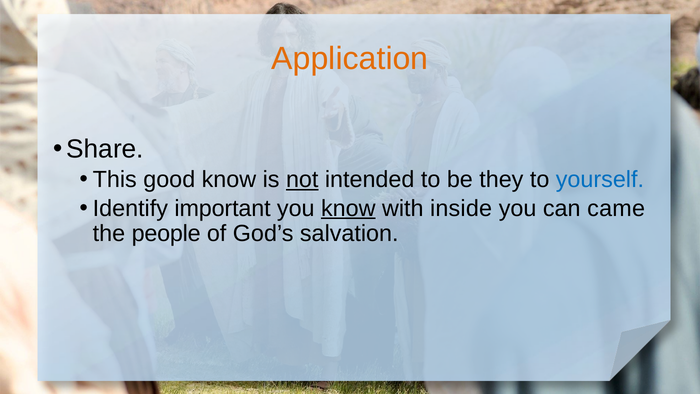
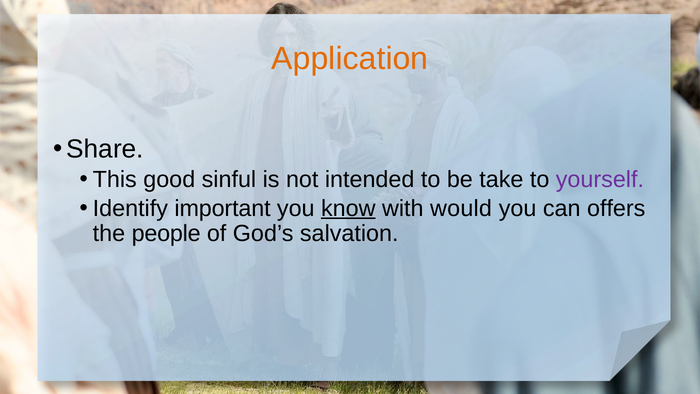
good know: know -> sinful (229, 179)
not underline: present -> none (302, 179)
they: they -> take (501, 179)
yourself colour: blue -> purple (600, 179)
inside: inside -> would (461, 208)
came: came -> offers (616, 208)
